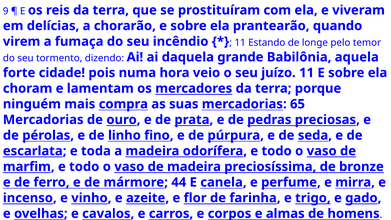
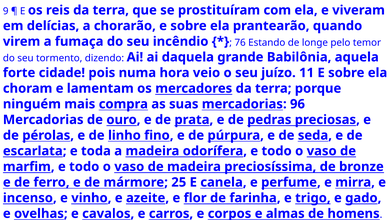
11: 11 -> 76 (240, 43)
65: 65 -> 96 (297, 104)
44: 44 -> 25 (179, 182)
